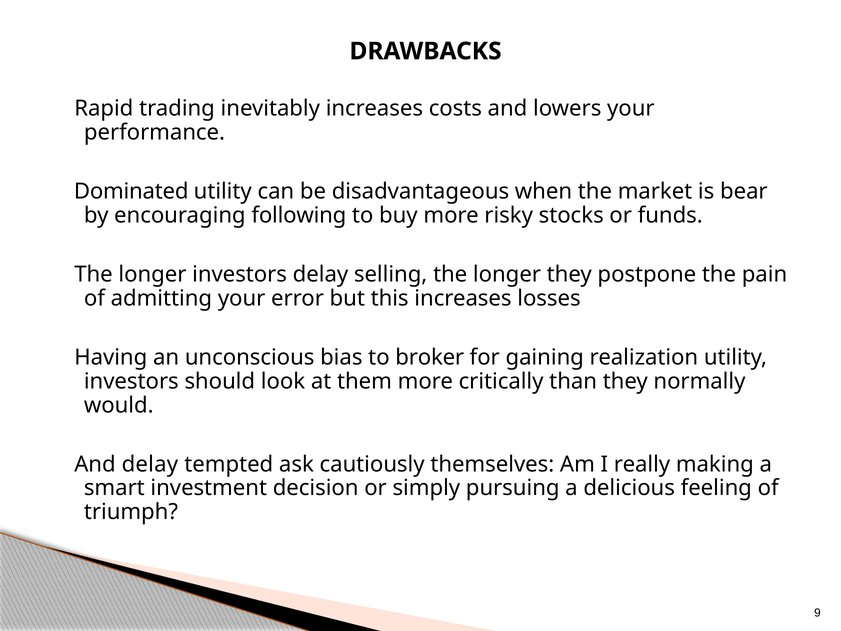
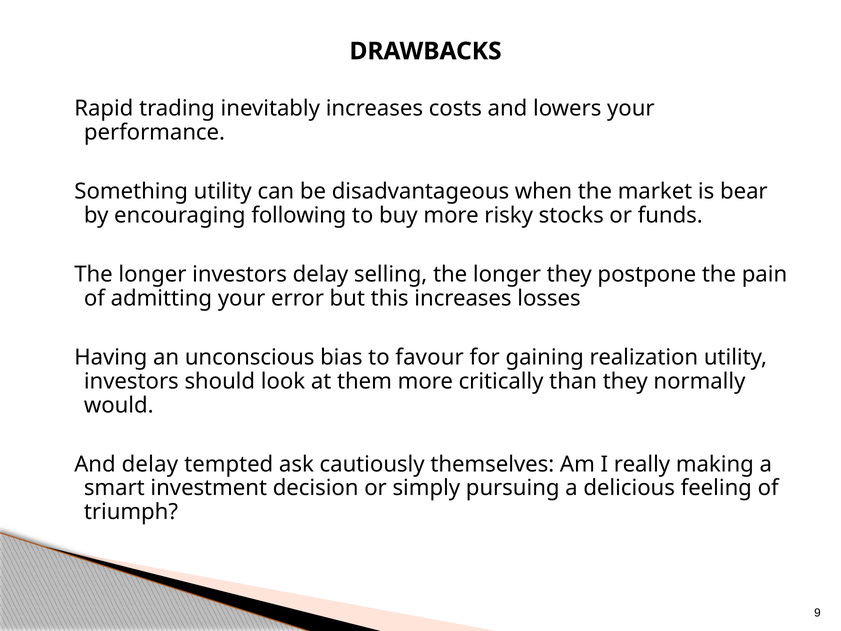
Dominated: Dominated -> Something (131, 191)
broker: broker -> favour (430, 357)
